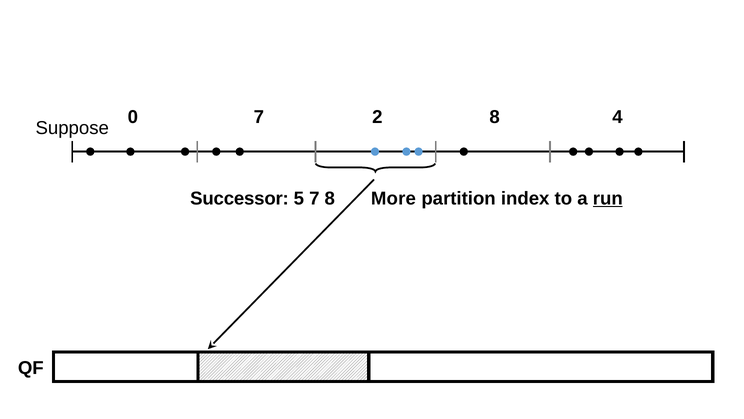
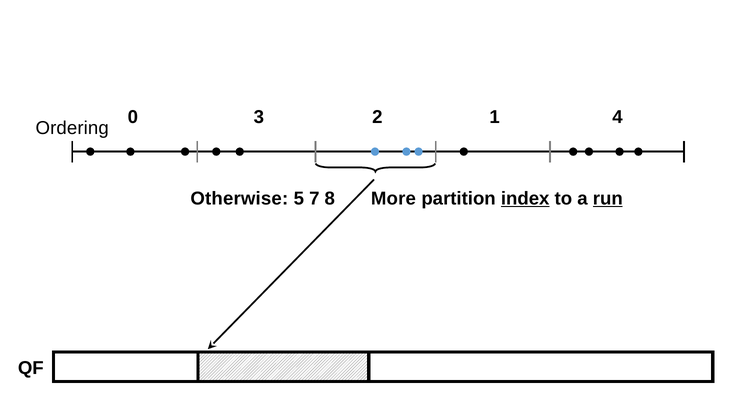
0 7: 7 -> 3 (259, 117)
2 8: 8 -> 1 (495, 117)
Suppose: Suppose -> Ordering (72, 128)
Successor: Successor -> Otherwise (239, 198)
index underline: none -> present (525, 198)
